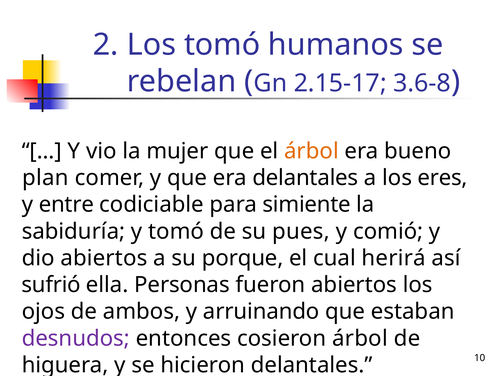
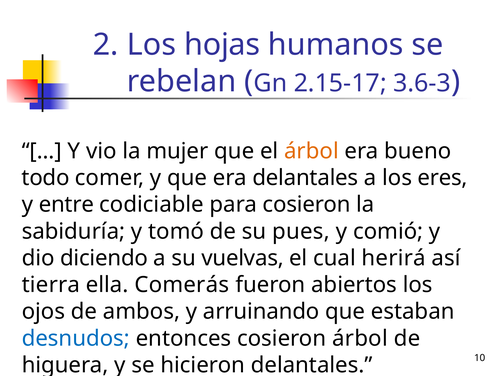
Los tomó: tomó -> hojas (222, 45)
3.6-8: 3.6-8 -> 3.6-3 (422, 83)
plan: plan -> todo (46, 178)
para simiente: simiente -> cosieron (307, 204)
dio abiertos: abiertos -> diciendo (104, 258)
porque: porque -> vuelvas (243, 258)
sufrió: sufrió -> tierra (51, 285)
Personas: Personas -> Comerás (182, 285)
desnudos colour: purple -> blue (76, 338)
